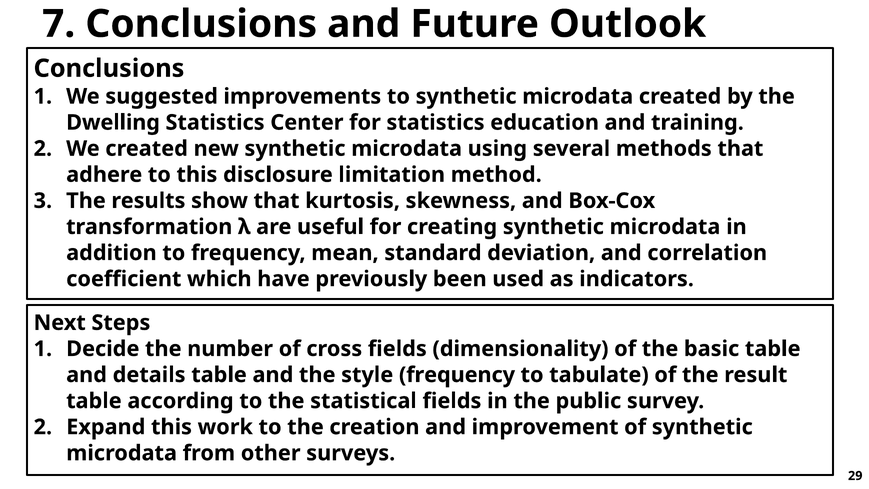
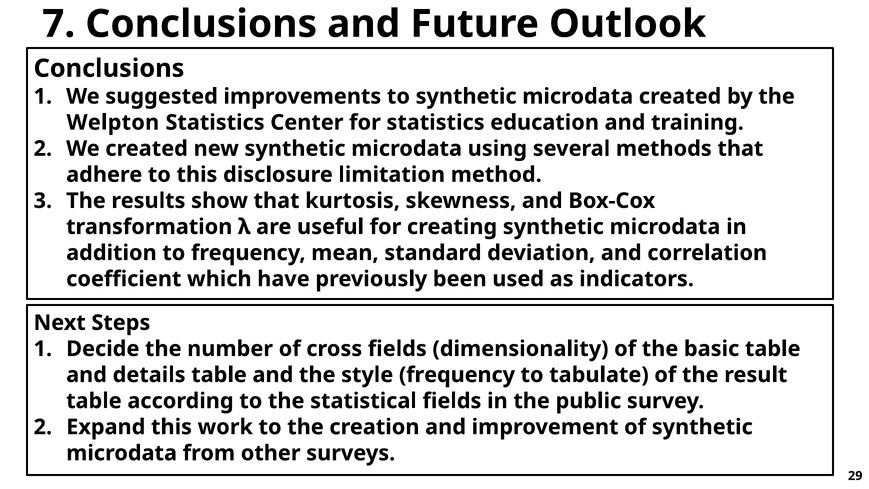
Dwelling: Dwelling -> Welpton (113, 122)
